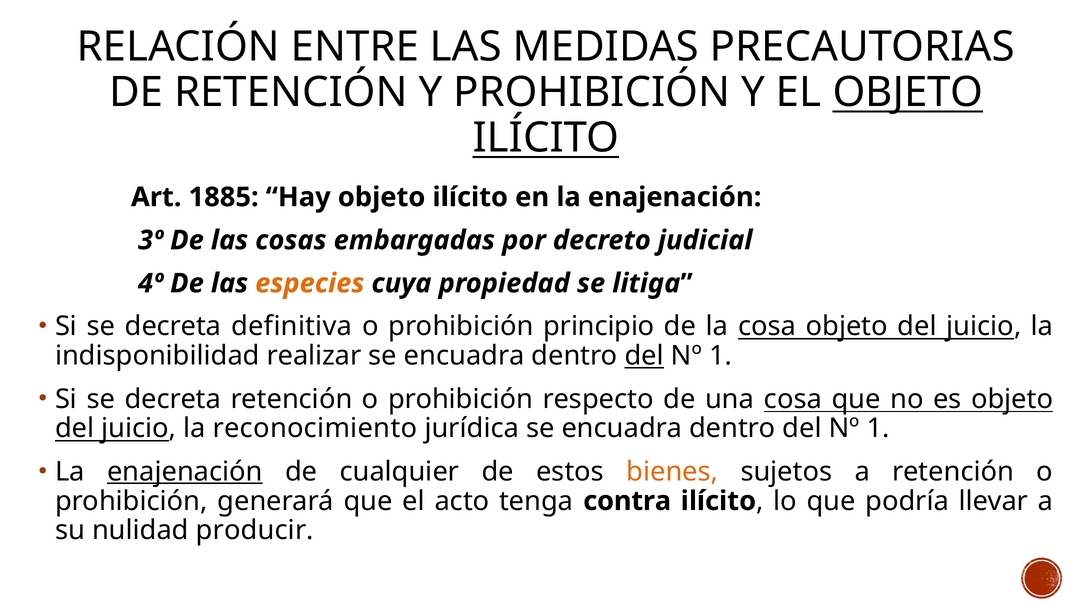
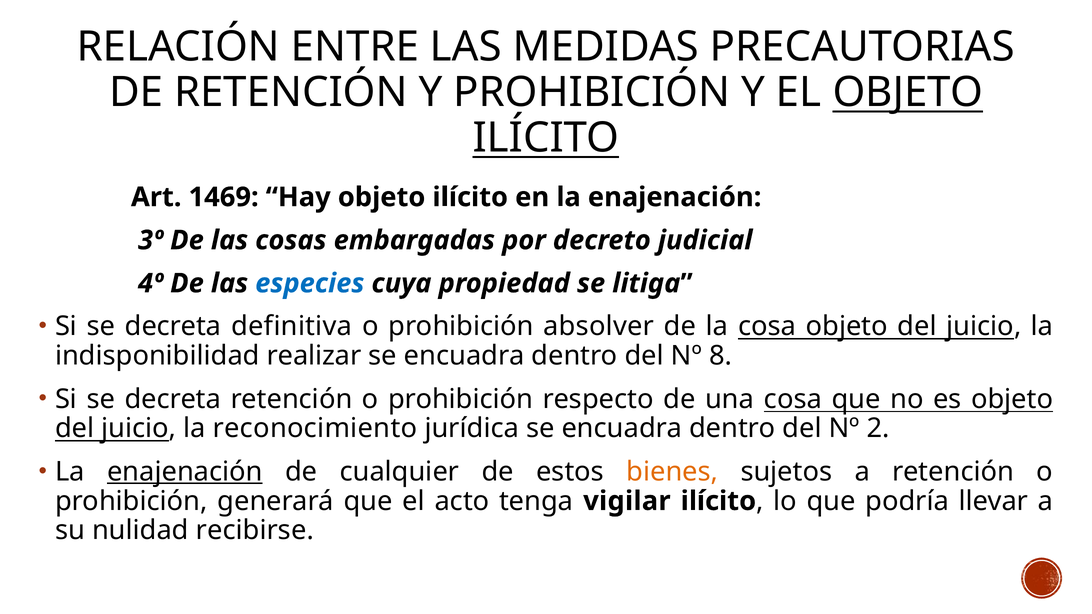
1885: 1885 -> 1469 (224, 197)
especies colour: orange -> blue (310, 283)
principio: principio -> absolver (599, 327)
del underline: present -> none (644, 356)
1: 1 -> 8 (721, 356)
1: 1 -> 2 (878, 429)
contra: contra -> vigilar (627, 501)
producir: producir -> recibirse (255, 531)
